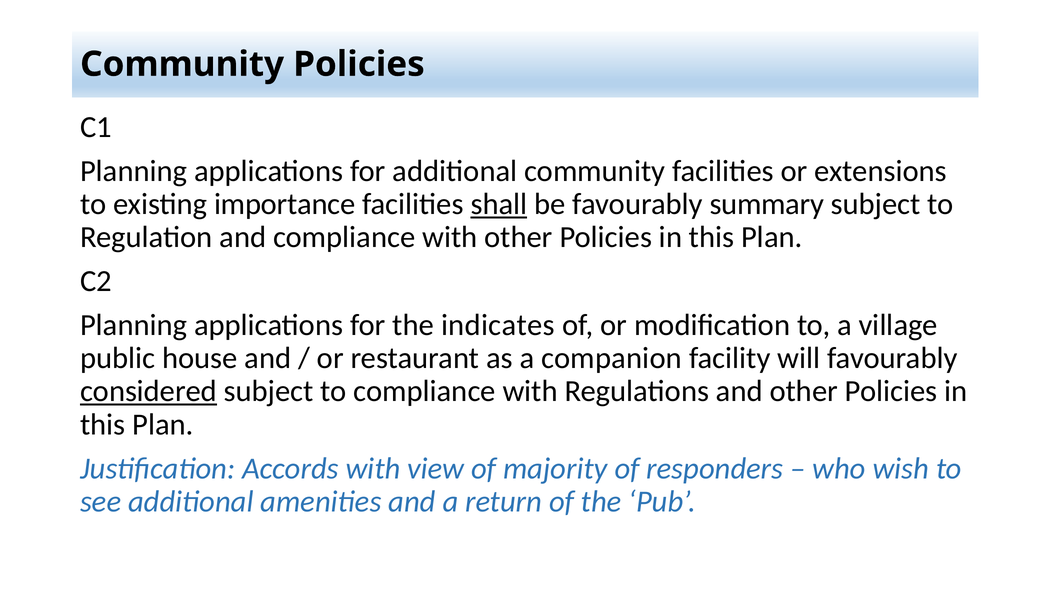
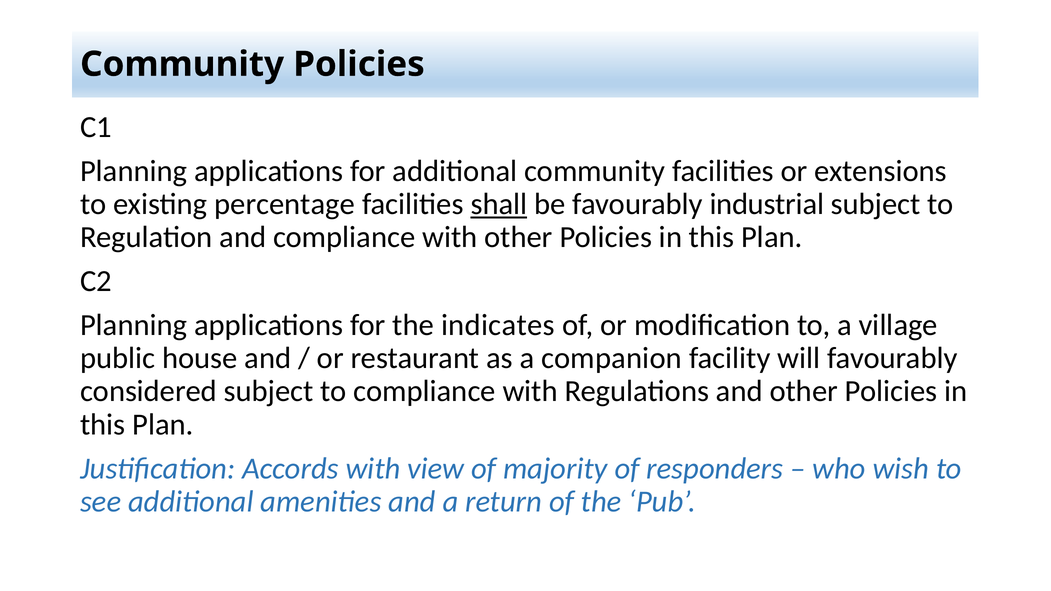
importance: importance -> percentage (285, 204)
summary: summary -> industrial (767, 204)
considered underline: present -> none (148, 391)
